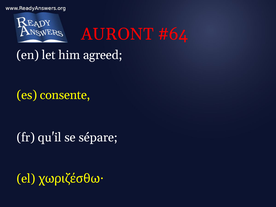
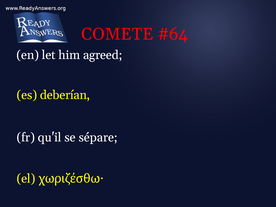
AURONT: AURONT -> COMETE (117, 34)
consente: consente -> deberían (65, 95)
